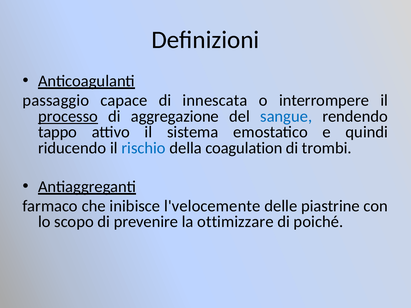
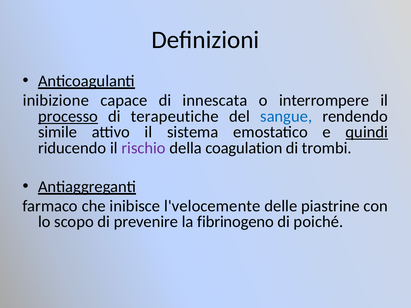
passaggio: passaggio -> inibizione (56, 101)
aggregazione: aggregazione -> terapeutiche (175, 116)
tappo: tappo -> simile (57, 132)
quindi underline: none -> present (367, 132)
rischio colour: blue -> purple (144, 148)
ottimizzare: ottimizzare -> fibrinogeno (236, 222)
